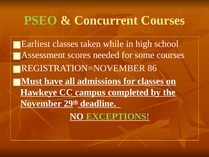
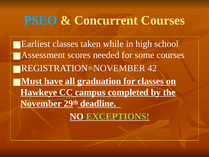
PSEO colour: light green -> light blue (41, 20)
86: 86 -> 42 (152, 68)
admissions: admissions -> graduation (99, 81)
